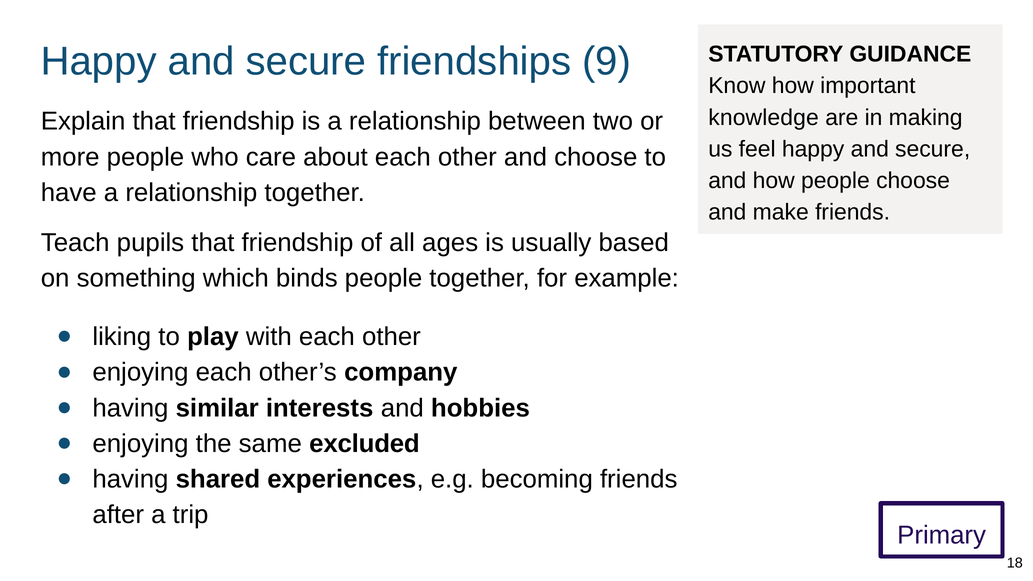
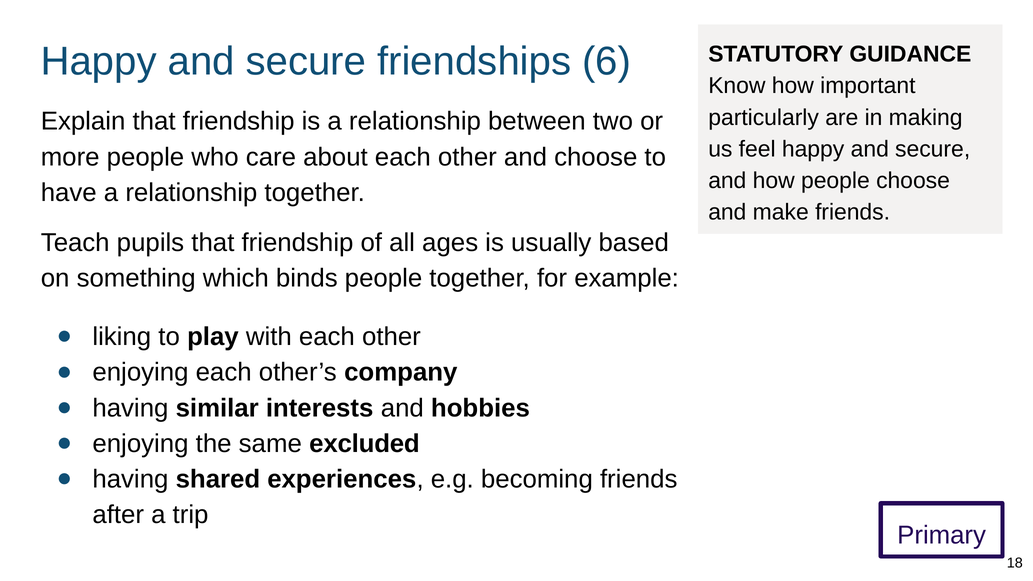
9: 9 -> 6 (607, 62)
knowledge: knowledge -> particularly (764, 118)
